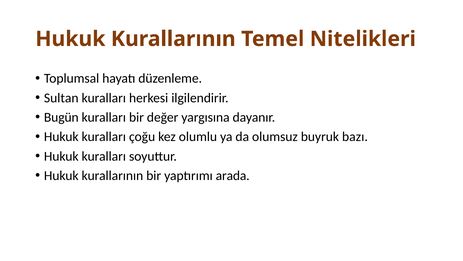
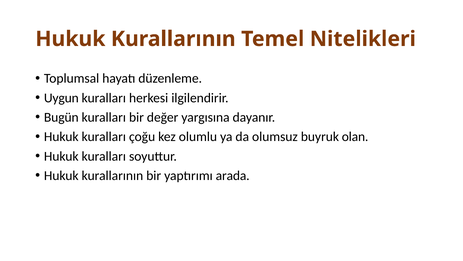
Sultan: Sultan -> Uygun (61, 98)
bazı: bazı -> olan (355, 137)
